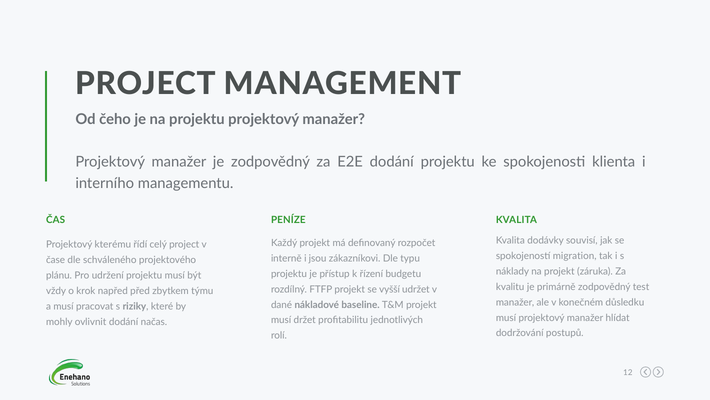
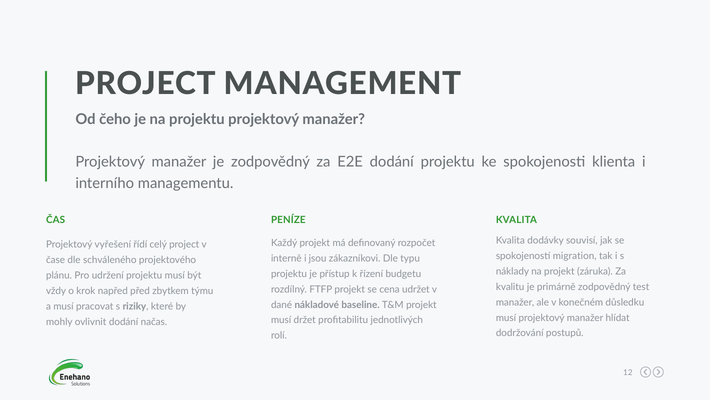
kterému: kterému -> vyřešení (113, 244)
vyšší: vyšší -> cena (390, 289)
